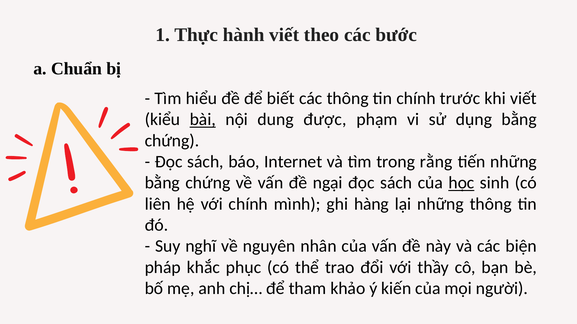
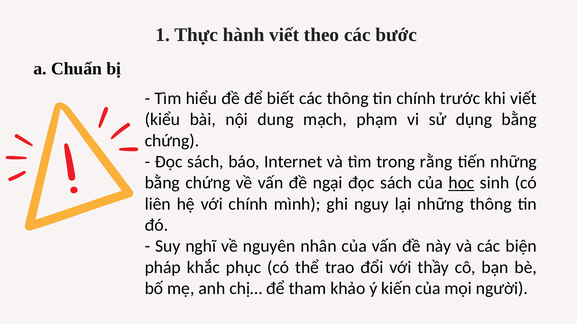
bài underline: present -> none (203, 120)
được: được -> mạch (325, 120)
hàng: hàng -> nguy (371, 204)
